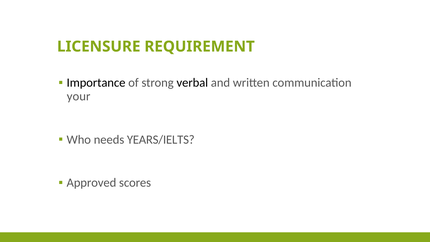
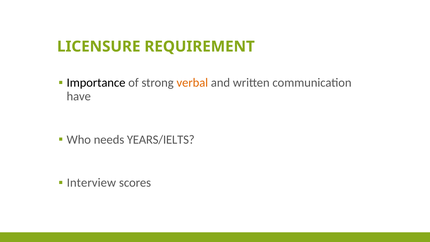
verbal colour: black -> orange (192, 83)
your: your -> have (79, 96)
Approved: Approved -> Interview (91, 183)
